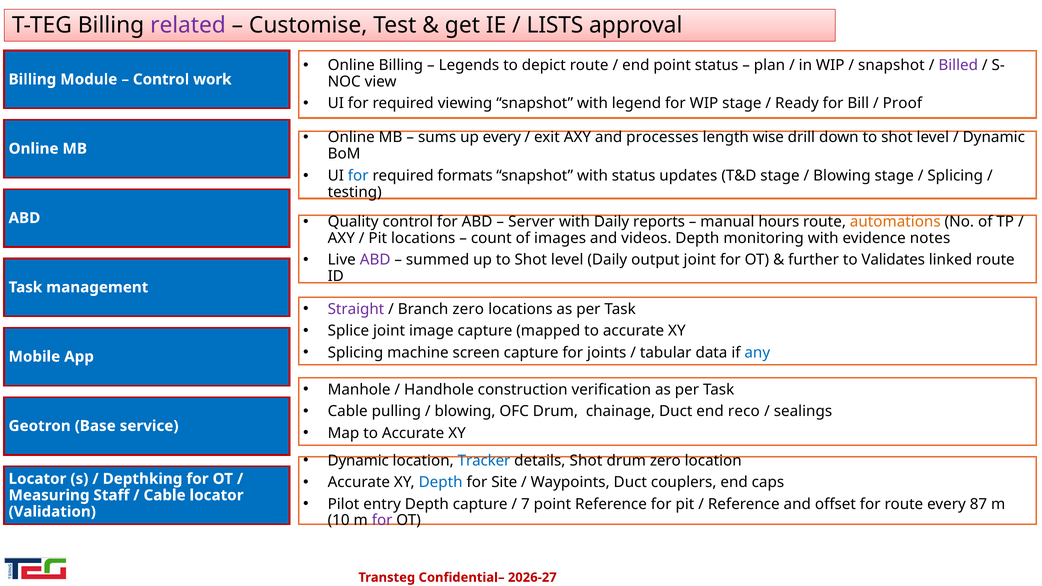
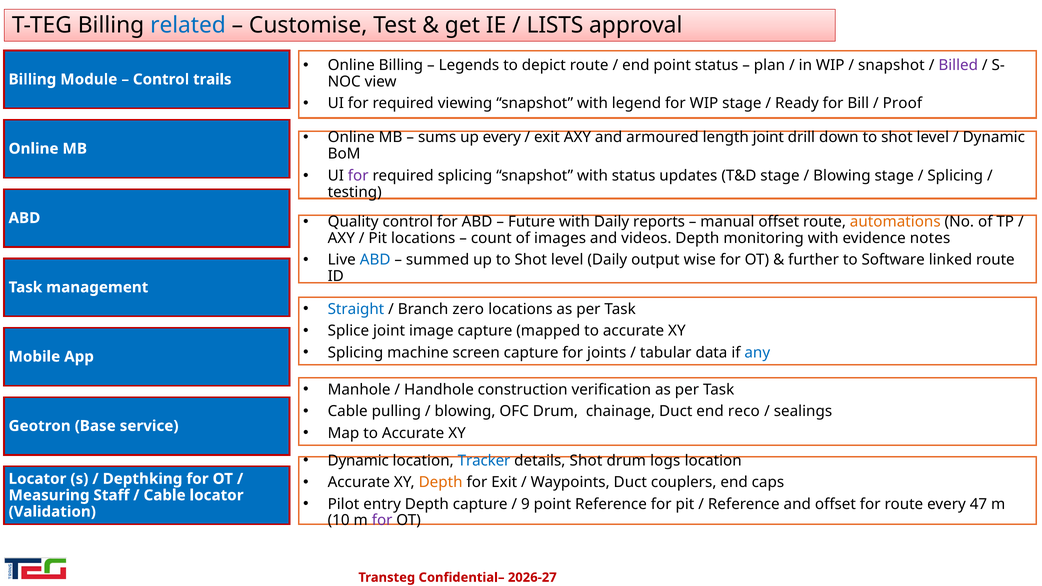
related colour: purple -> blue (188, 25)
work: work -> trails (212, 79)
processes: processes -> armoured (662, 137)
length wise: wise -> joint (768, 137)
for colour: blue -> purple (358, 176)
required formats: formats -> splicing (465, 176)
Server: Server -> Future (532, 222)
manual hours: hours -> offset (779, 222)
ABD colour: purple -> blue (375, 260)
output joint: joint -> wise (700, 260)
Validates: Validates -> Software (893, 260)
Straight colour: purple -> blue (356, 309)
drum zero: zero -> logs (665, 461)
Depth colour: blue -> orange (441, 482)
for Site: Site -> Exit (504, 482)
7: 7 -> 9 (525, 504)
87: 87 -> 47 (978, 504)
